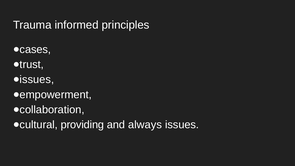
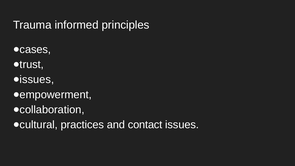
providing: providing -> practices (82, 125)
always: always -> contact (145, 125)
